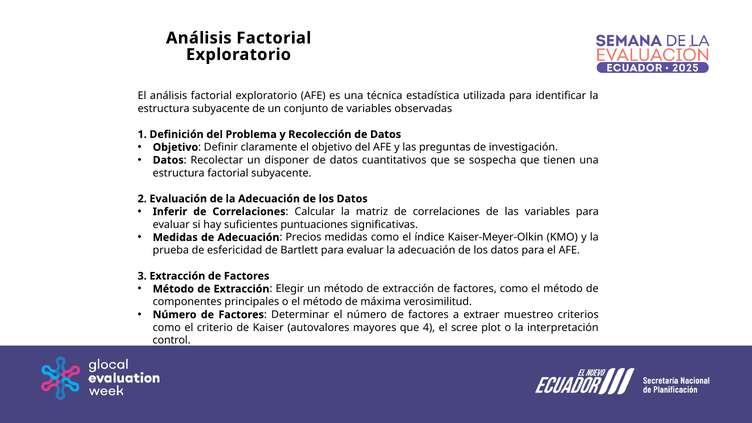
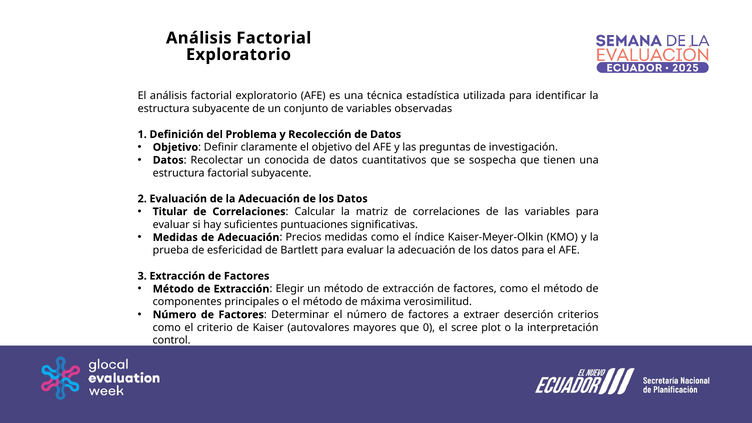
disponer: disponer -> conocida (287, 160)
Inferir: Inferir -> Titular (170, 212)
muestreo: muestreo -> deserción (529, 315)
4: 4 -> 0 (429, 328)
